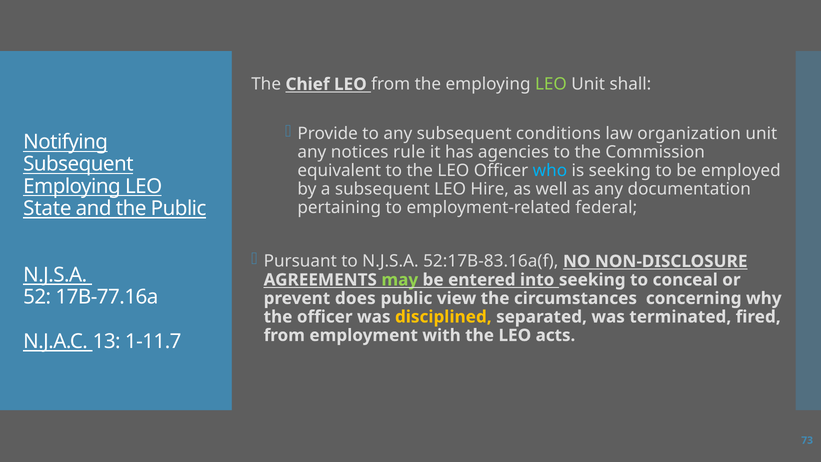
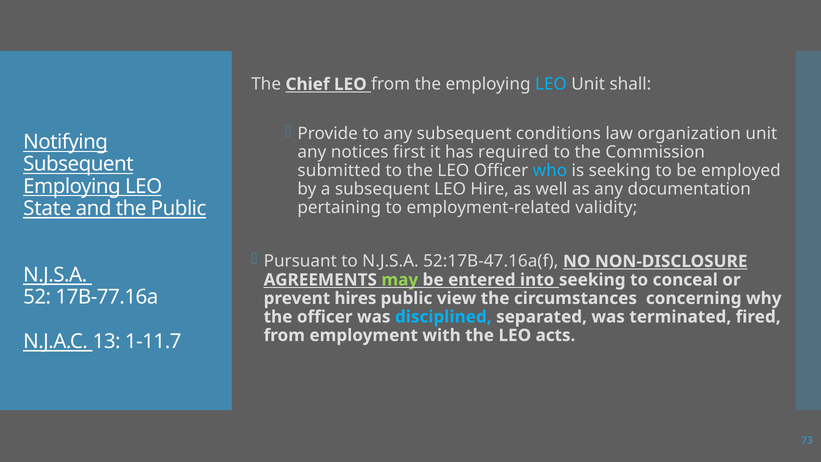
LEO colour: light green -> light blue (551, 84)
rule: rule -> first (409, 152)
agencies: agencies -> required (513, 152)
equivalent: equivalent -> submitted (339, 171)
federal: federal -> validity (606, 208)
52:17B-83.16a(f: 52:17B-83.16a(f -> 52:17B-47.16a(f (491, 261)
does: does -> hires (355, 298)
disciplined colour: yellow -> light blue (443, 317)
